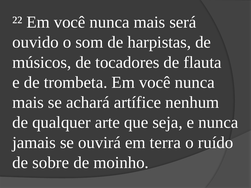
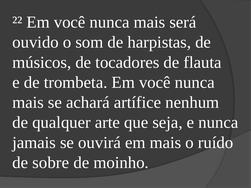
em terra: terra -> mais (165, 143)
